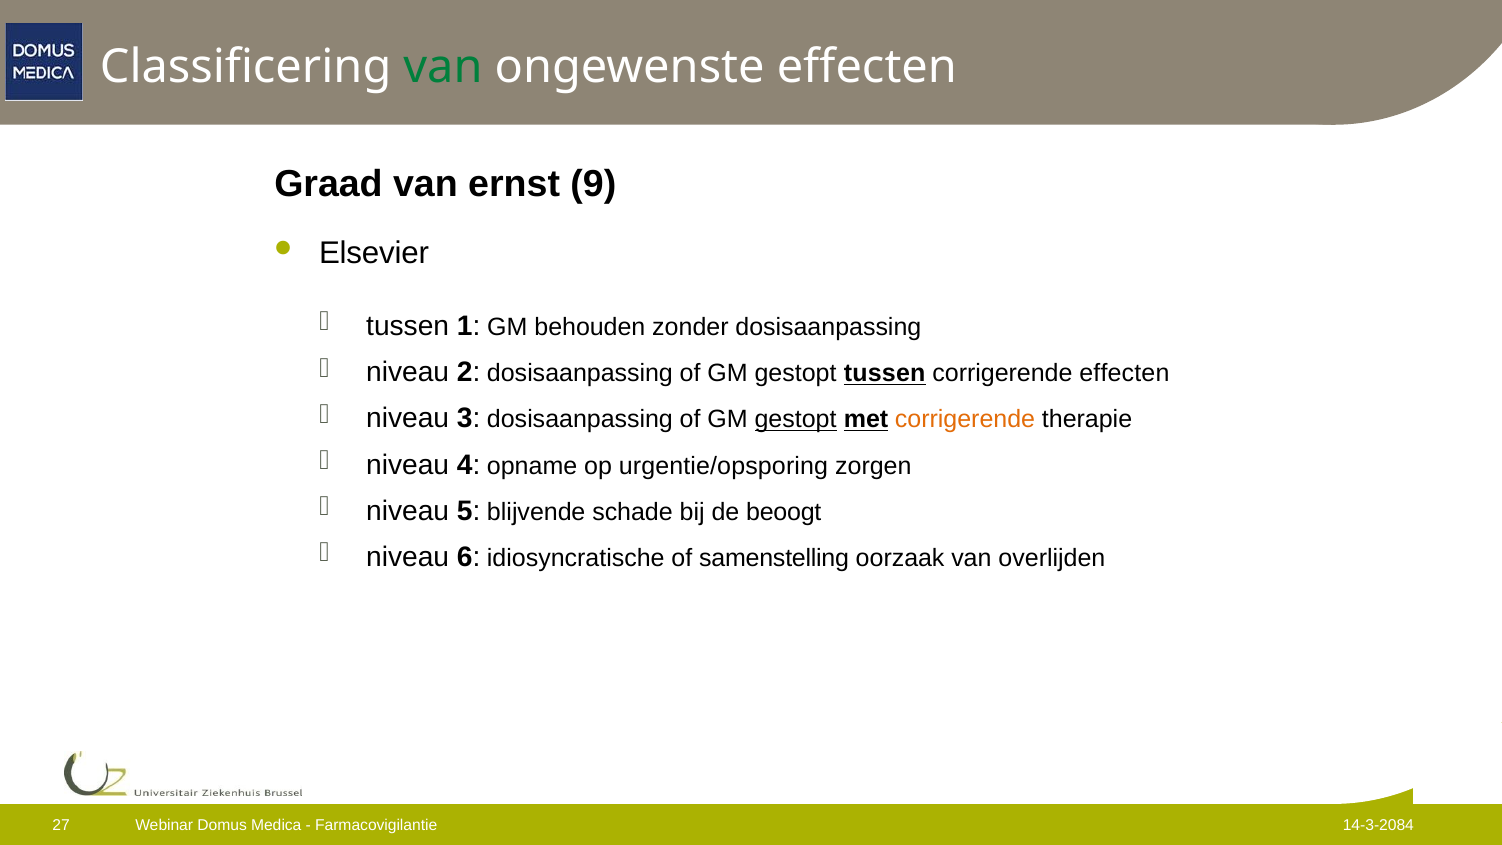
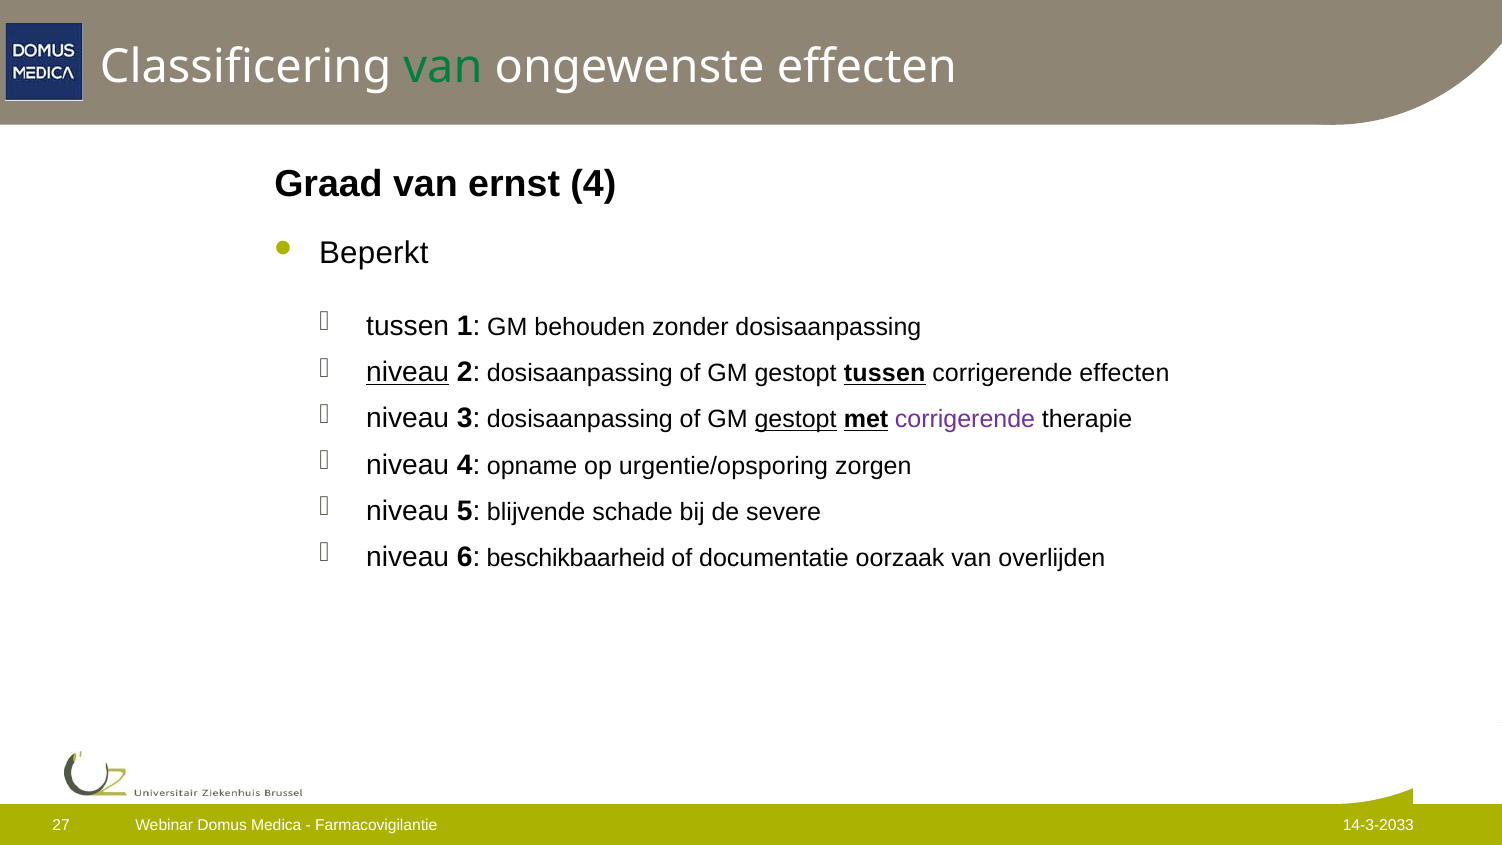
ernst 9: 9 -> 4 (593, 184)
Elsevier: Elsevier -> Beperkt (374, 253)
niveau underline: none -> present (408, 372)
corrigerende colour: orange -> purple (965, 420)
beoogt: beoogt -> severe (784, 512)
idiosyncratische: idiosyncratische -> beschikbaarheid (576, 558)
samenstelling: samenstelling -> documentatie (774, 558)
14-3-2084: 14-3-2084 -> 14-3-2033 (1378, 825)
